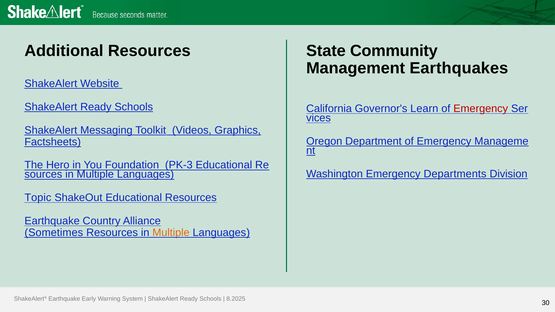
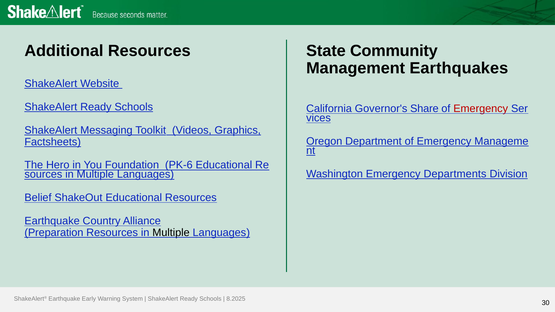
Learn: Learn -> Share (424, 109)
PK-3: PK-3 -> PK-6 (179, 165)
Topic: Topic -> Belief (38, 198)
Sometimes: Sometimes -> Preparation (54, 233)
Multiple colour: orange -> black (171, 233)
